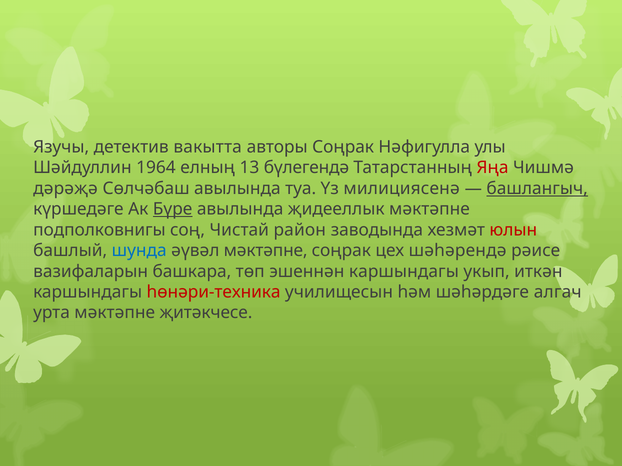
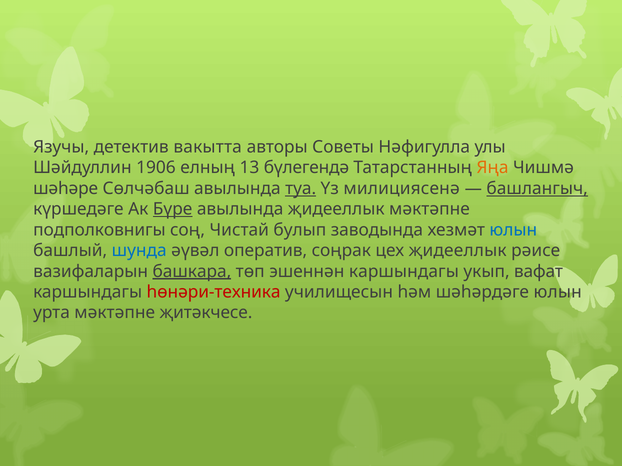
авторы Соңрак: Соңрак -> Советы (343, 147)
1964: 1964 -> 1906 (156, 168)
Яңа colour: red -> orange (493, 168)
дәрәҗә: дәрәҗә -> шәһәре (66, 189)
туа underline: none -> present (301, 189)
район: район -> булып (300, 230)
юлын colour: red -> blue (513, 230)
әүвәл мәктәпне: мәктәпне -> оператив (266, 251)
цех шәһәрендә: шәһәрендә -> җидееллык (458, 251)
башкара underline: none -> present (192, 272)
иткән: иткән -> вафат (538, 272)
шәһәрдәге алгач: алгач -> юлын (558, 292)
